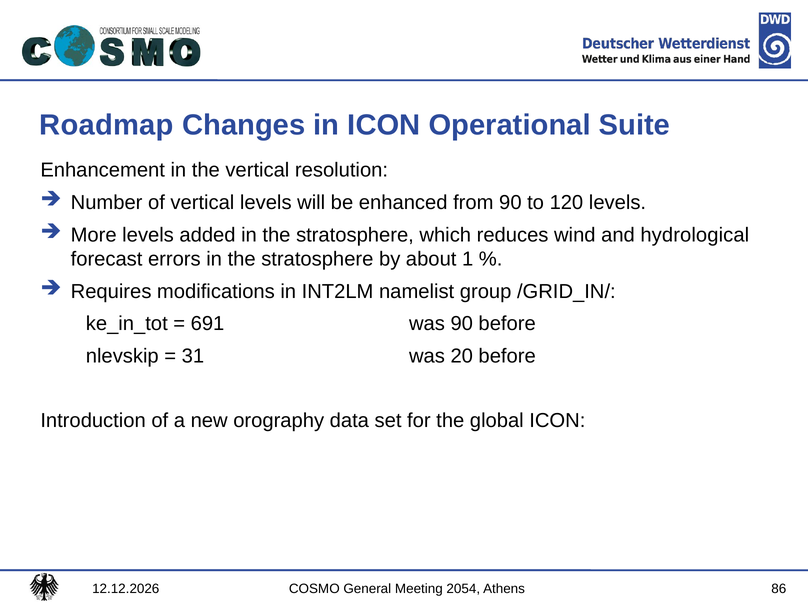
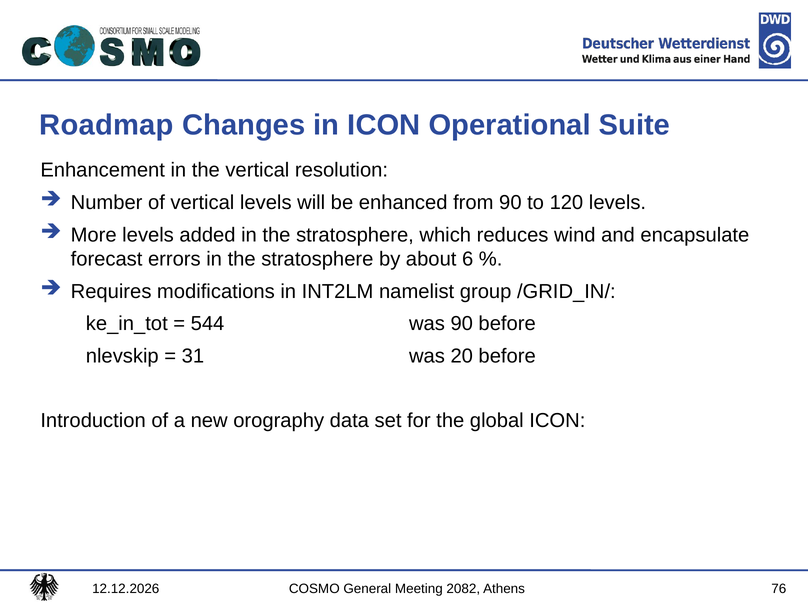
hydrological: hydrological -> encapsulate (695, 235)
1: 1 -> 6 (468, 259)
691: 691 -> 544 (208, 324)
2054: 2054 -> 2082 (463, 589)
86: 86 -> 76 (779, 589)
